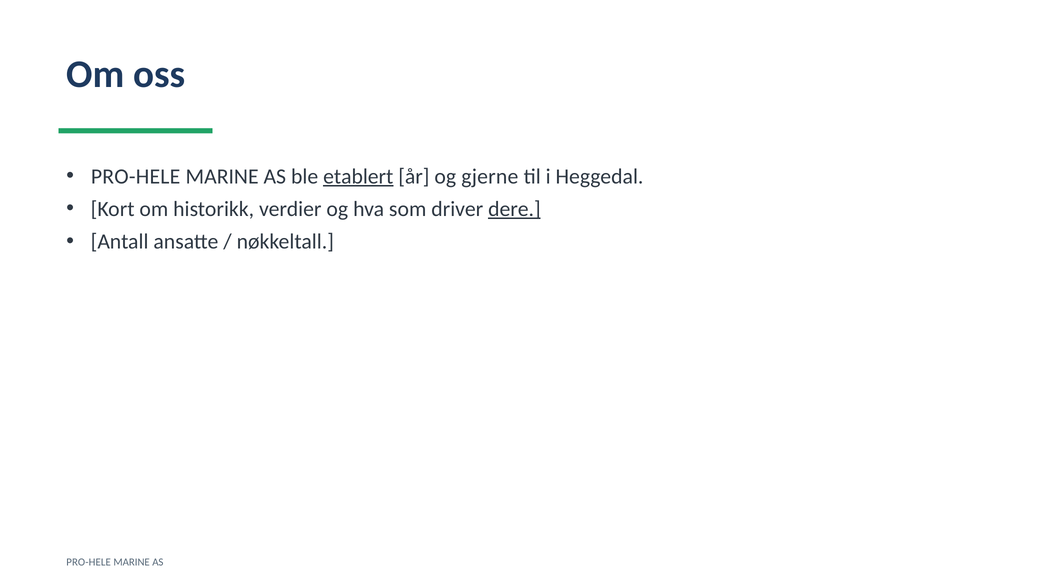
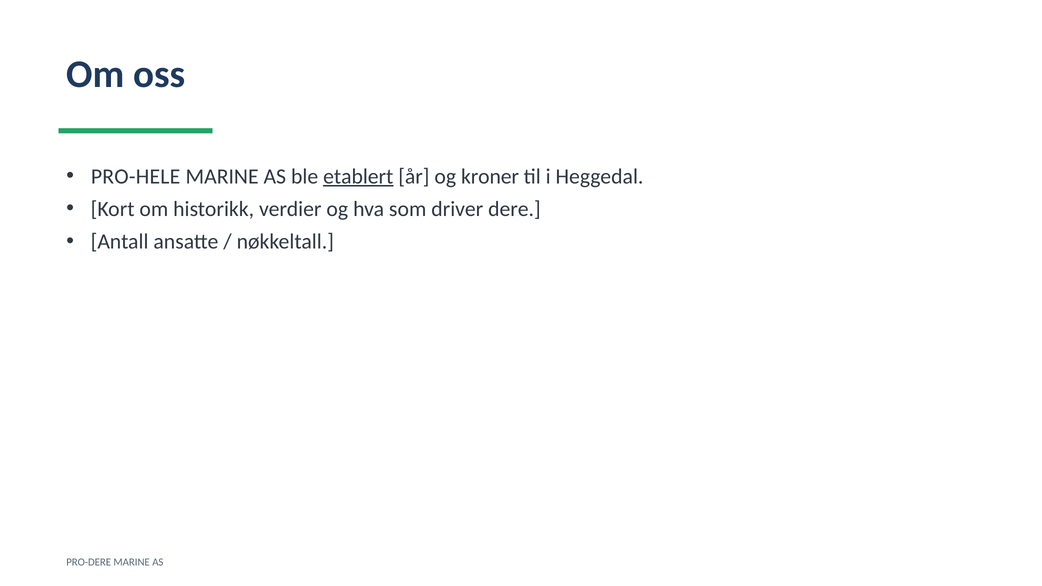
gjerne: gjerne -> kroner (490, 176)
dere underline: present -> none (514, 209)
PRO-HELE: PRO-HELE -> PRO-DERE (89, 562)
